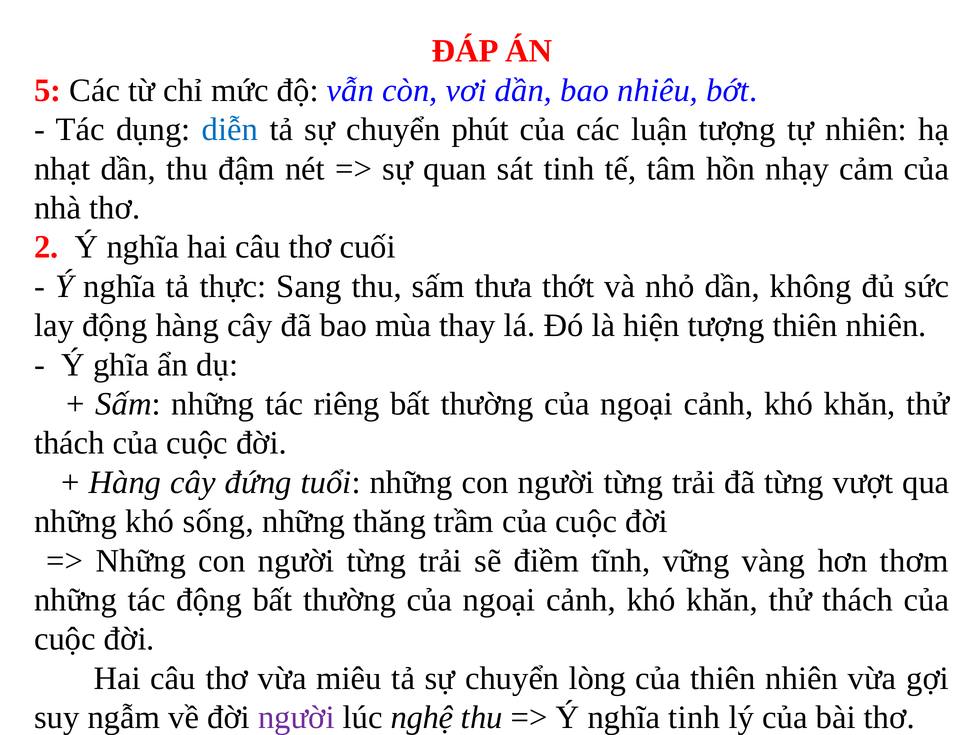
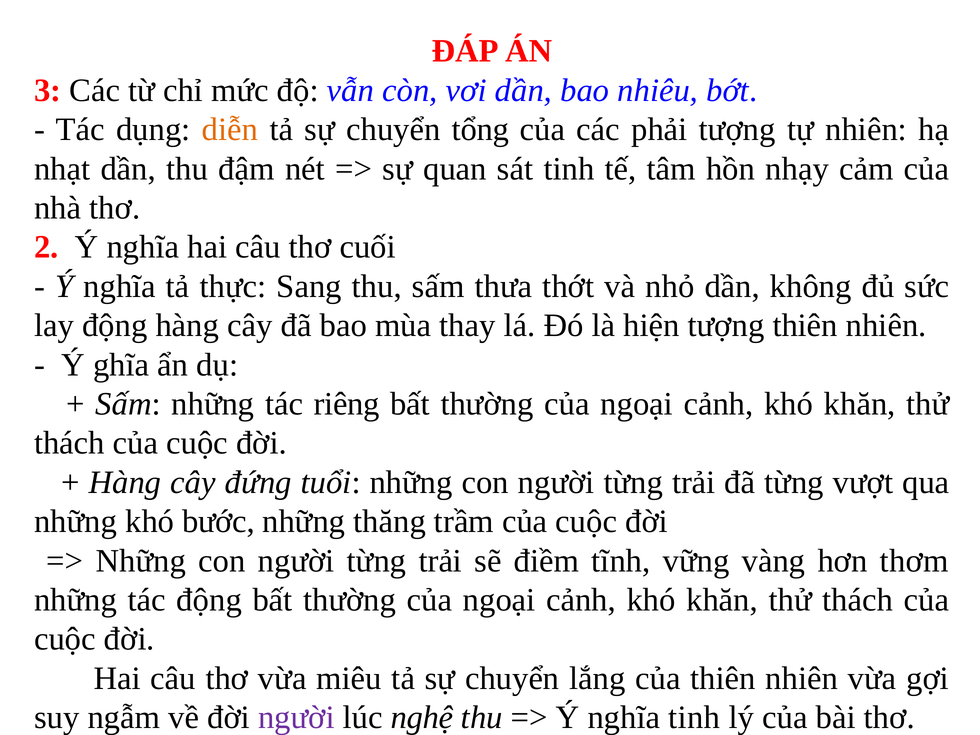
5: 5 -> 3 (48, 90)
diễn colour: blue -> orange (230, 130)
phút: phút -> tổng (480, 130)
luận: luận -> phải (659, 130)
sống: sống -> bước (218, 522)
lòng: lòng -> lắng (597, 678)
